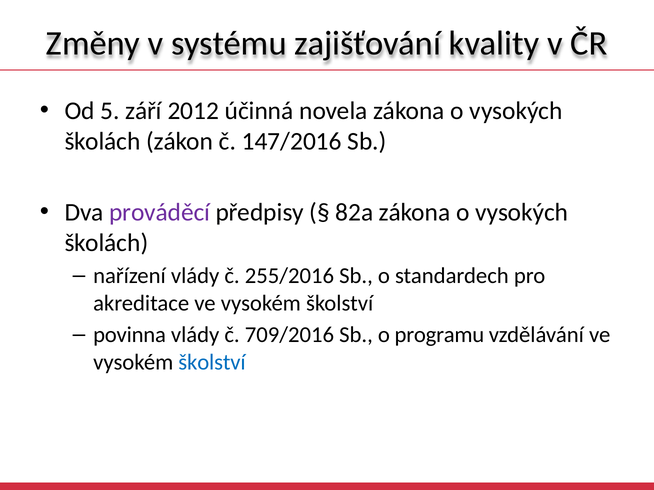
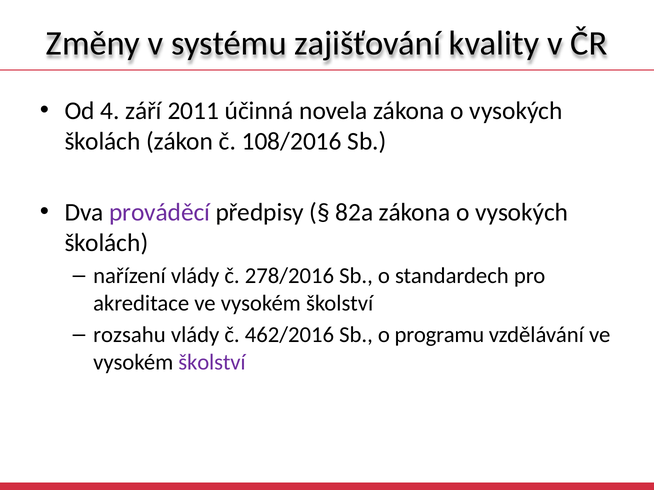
5: 5 -> 4 (110, 111)
2012: 2012 -> 2011 (193, 111)
147/2016: 147/2016 -> 108/2016 (292, 141)
255/2016: 255/2016 -> 278/2016 (289, 276)
povinna: povinna -> rozsahu (129, 335)
709/2016: 709/2016 -> 462/2016 (289, 335)
školství colour: blue -> purple (212, 362)
